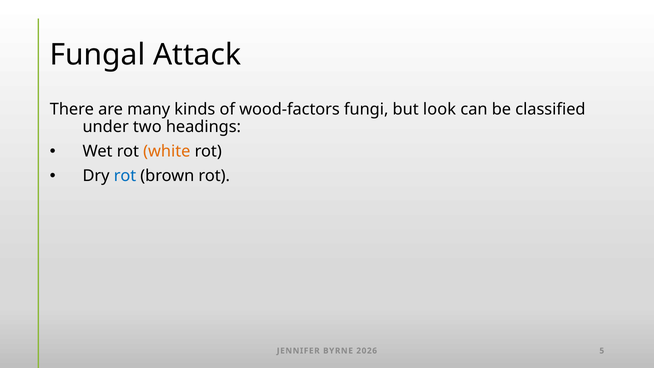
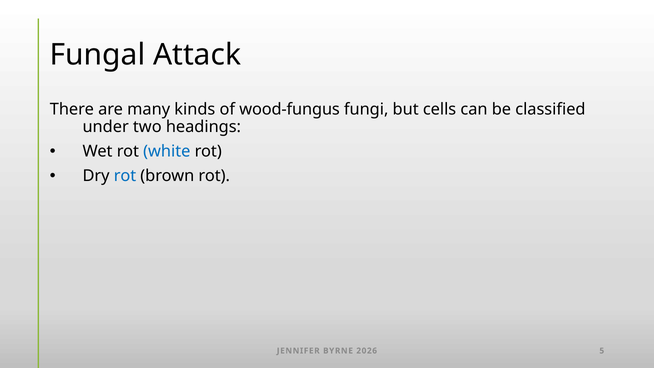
wood-factors: wood-factors -> wood-fungus (290, 109)
look: look -> cells (440, 109)
white colour: orange -> blue (167, 151)
